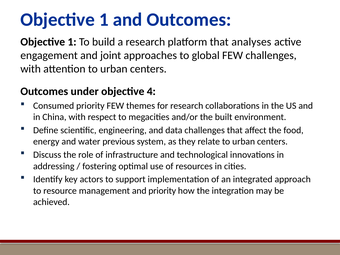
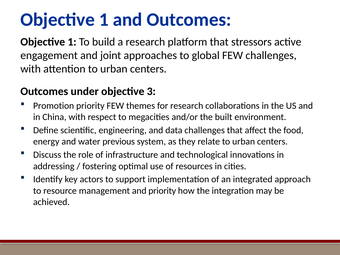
analyses: analyses -> stressors (251, 42)
4: 4 -> 3 (151, 91)
Consumed: Consumed -> Promotion (54, 106)
